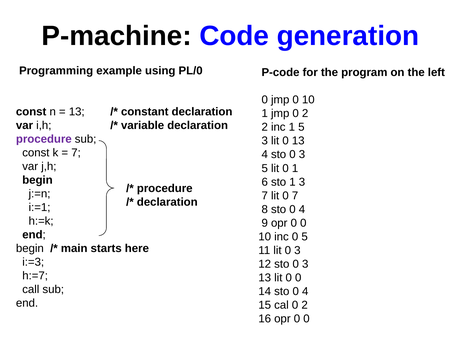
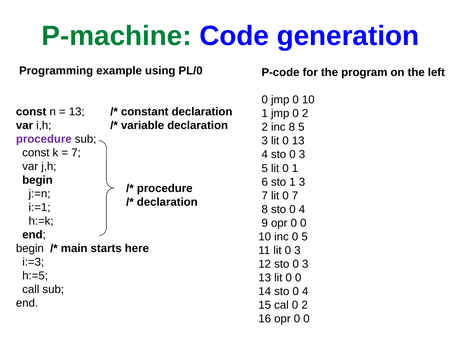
P-machine colour: black -> green (117, 36)
inc 1: 1 -> 8 (292, 127)
h:=7: h:=7 -> h:=5 (35, 276)
